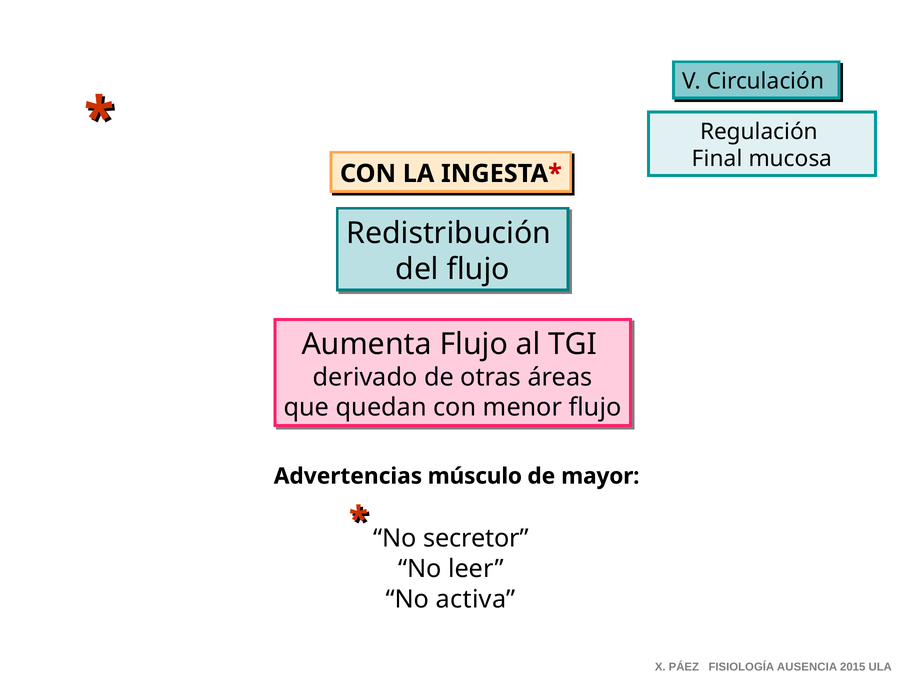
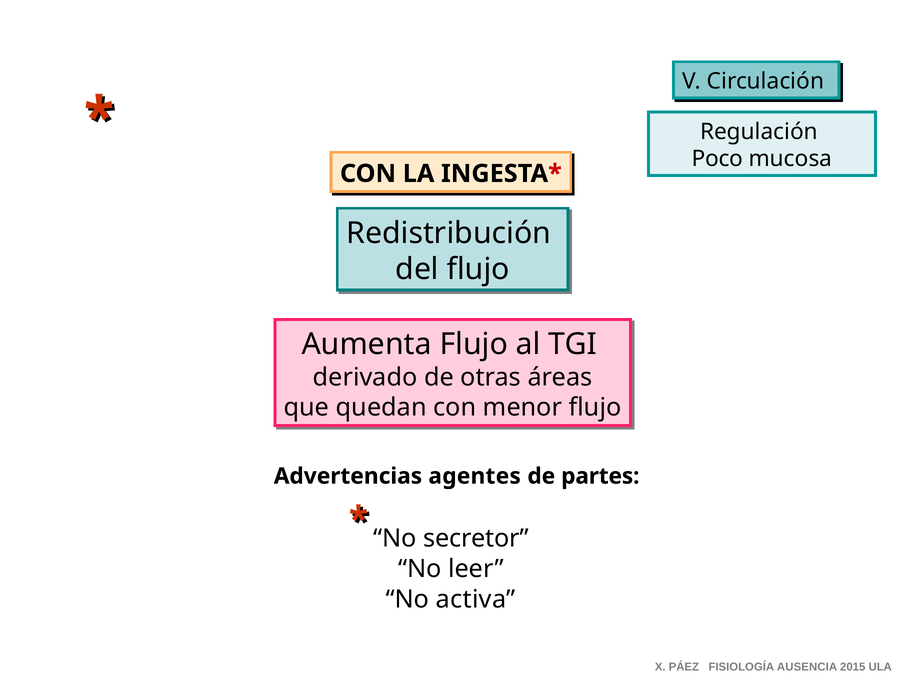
Final: Final -> Poco (717, 159)
músculo: músculo -> agentes (475, 476)
mayor: mayor -> partes (600, 476)
